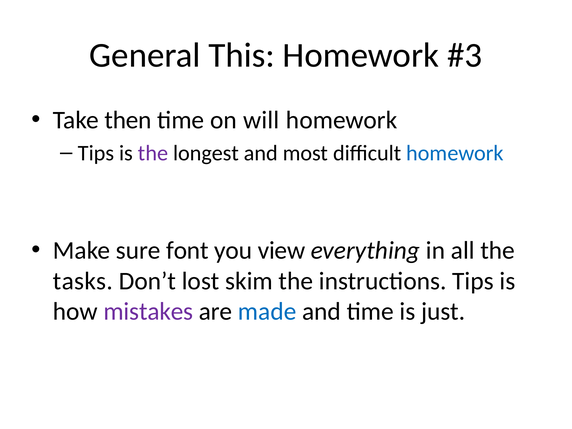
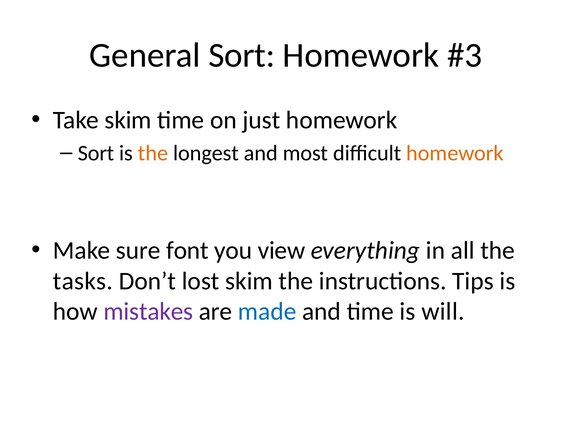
General This: This -> Sort (242, 55)
Take then: then -> skim (128, 120)
will: will -> just (261, 120)
Tips: Tips -> Sort (96, 153)
the colour: purple -> orange (153, 153)
homework colour: blue -> orange (455, 153)
just: just -> will (443, 312)
